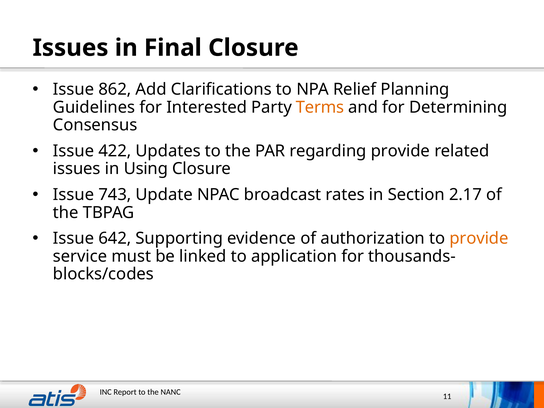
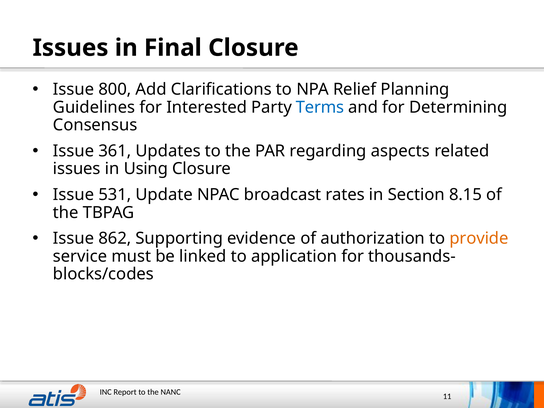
862: 862 -> 800 (115, 89)
Terms colour: orange -> blue (320, 107)
422: 422 -> 361 (115, 151)
regarding provide: provide -> aspects (400, 151)
743: 743 -> 531 (115, 195)
2.17: 2.17 -> 8.15 (466, 195)
642: 642 -> 862 (115, 238)
